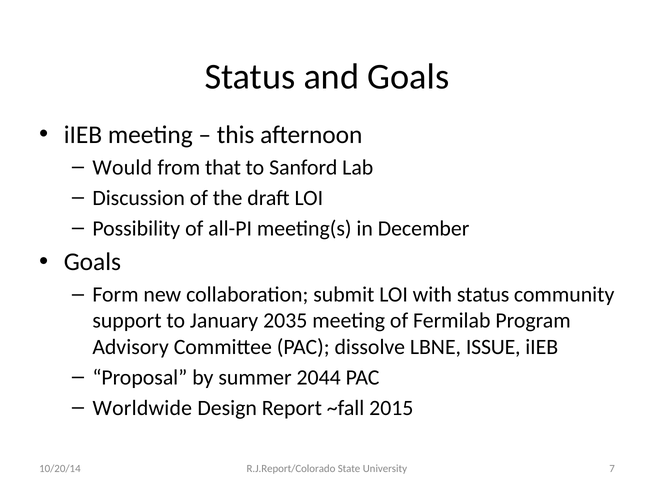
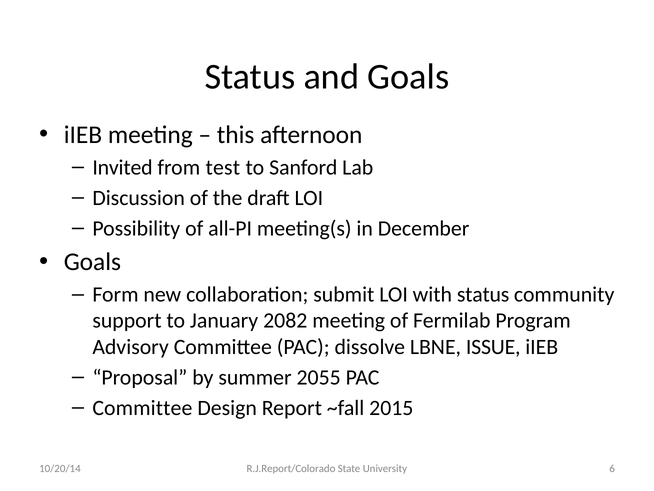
Would: Would -> Invited (122, 167)
that: that -> test (223, 167)
2035: 2035 -> 2082 (285, 320)
2044: 2044 -> 2055 (319, 377)
Worldwide: Worldwide -> Committee (142, 408)
7: 7 -> 6 (612, 468)
